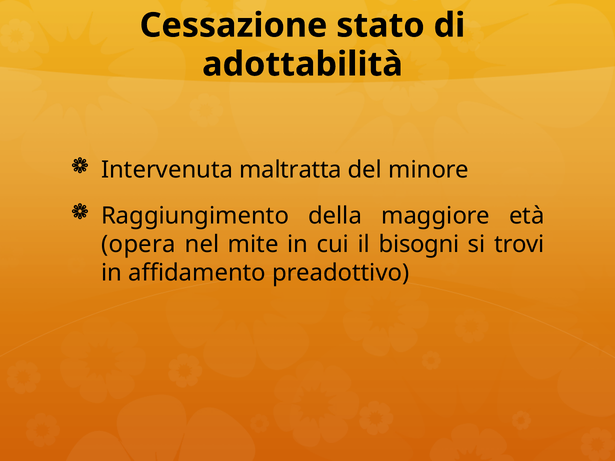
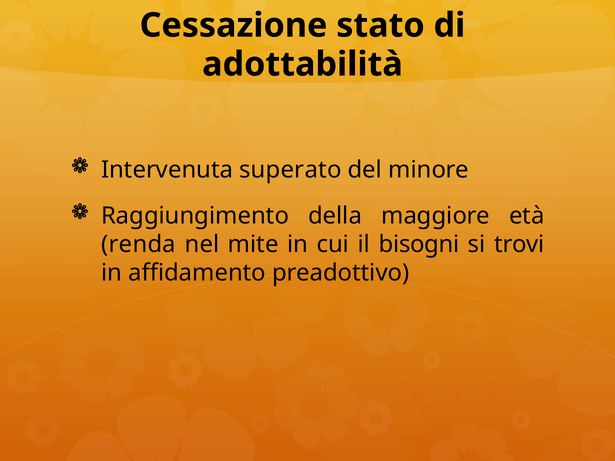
maltratta: maltratta -> superato (290, 170)
opera: opera -> renda (139, 244)
